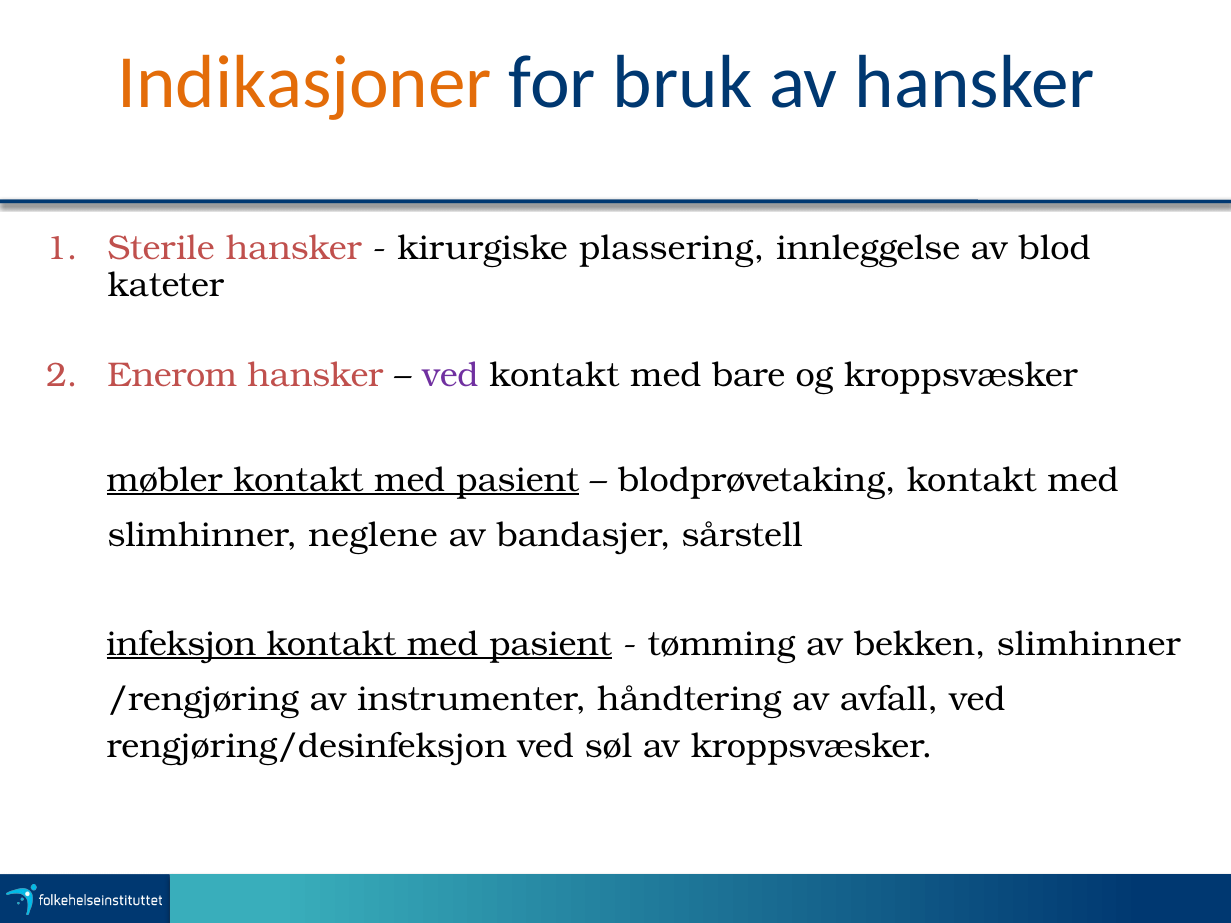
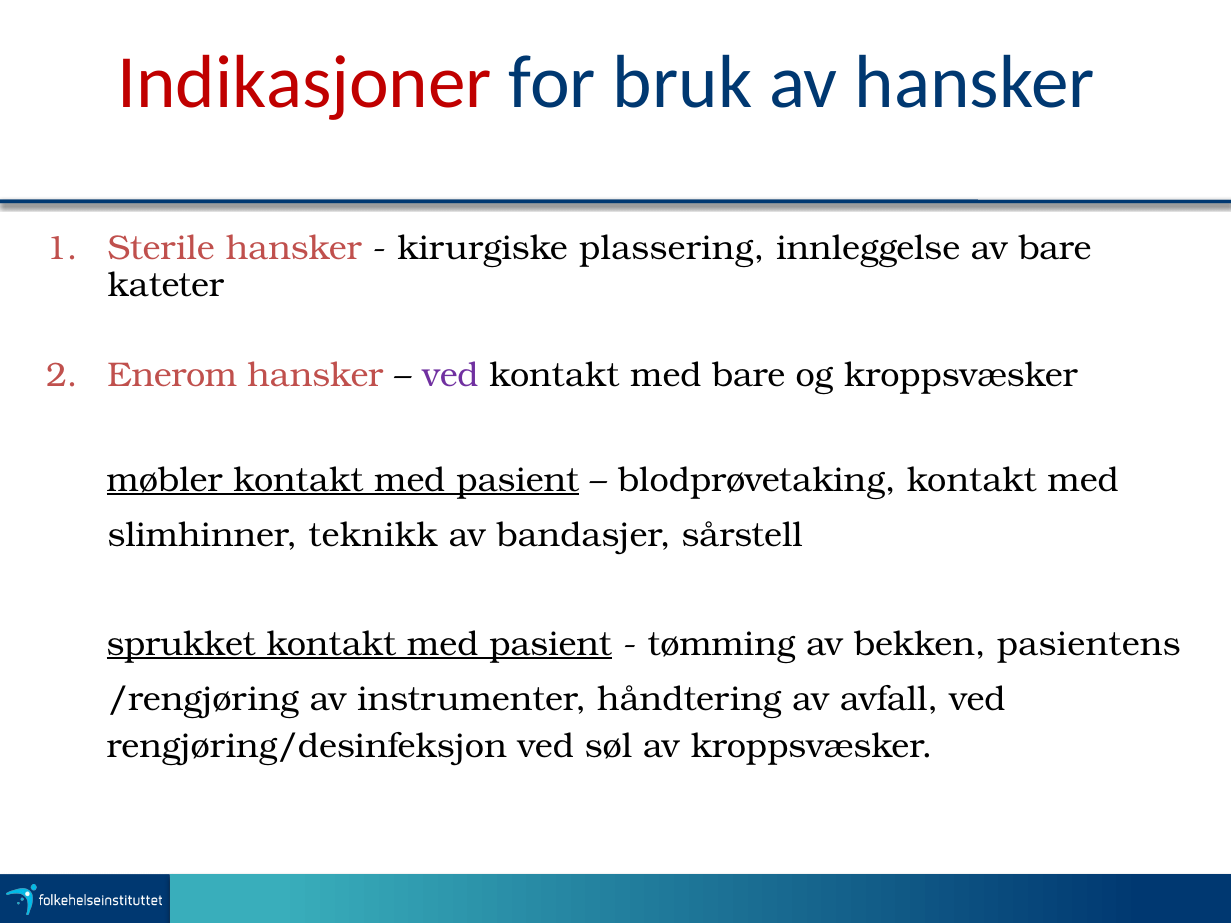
Indikasjoner colour: orange -> red (305, 83)
av blod: blod -> bare (1055, 248)
neglene: neglene -> teknikk (373, 535)
infeksjon: infeksjon -> sprukket (181, 644)
bekken slimhinner: slimhinner -> pasientens (1089, 644)
